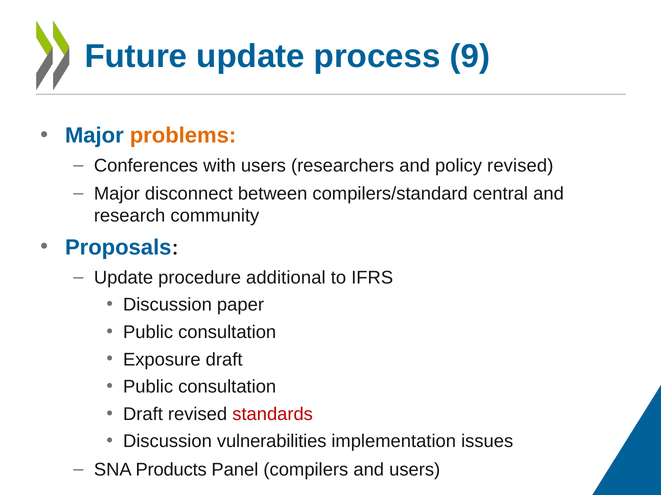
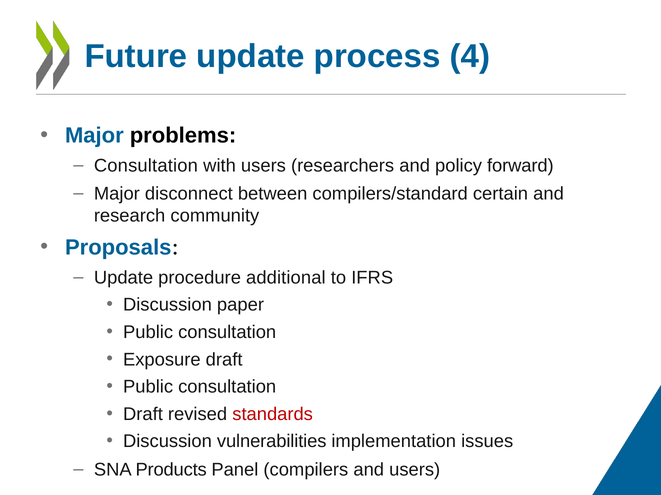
9: 9 -> 4 (470, 56)
problems colour: orange -> black (183, 136)
Conferences: Conferences -> Consultation (146, 166)
policy revised: revised -> forward (520, 166)
central: central -> certain (500, 194)
